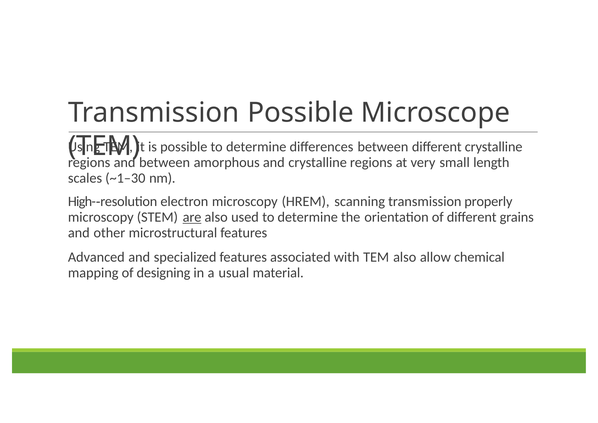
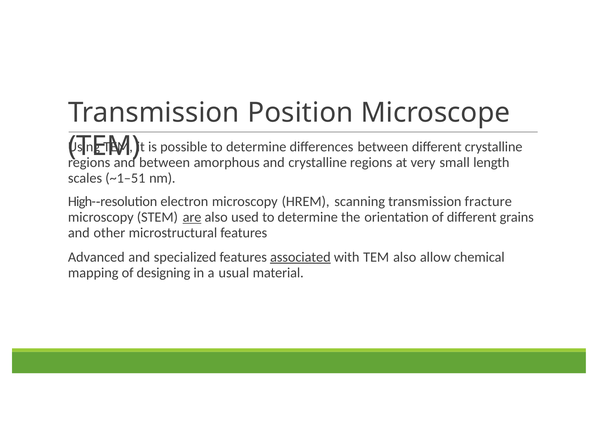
Transmission Possible: Possible -> Position (300, 113)
~1–30: ~1–30 -> ~1–51 (125, 178)
properly: properly -> fracture (488, 201)
associated underline: none -> present (300, 257)
